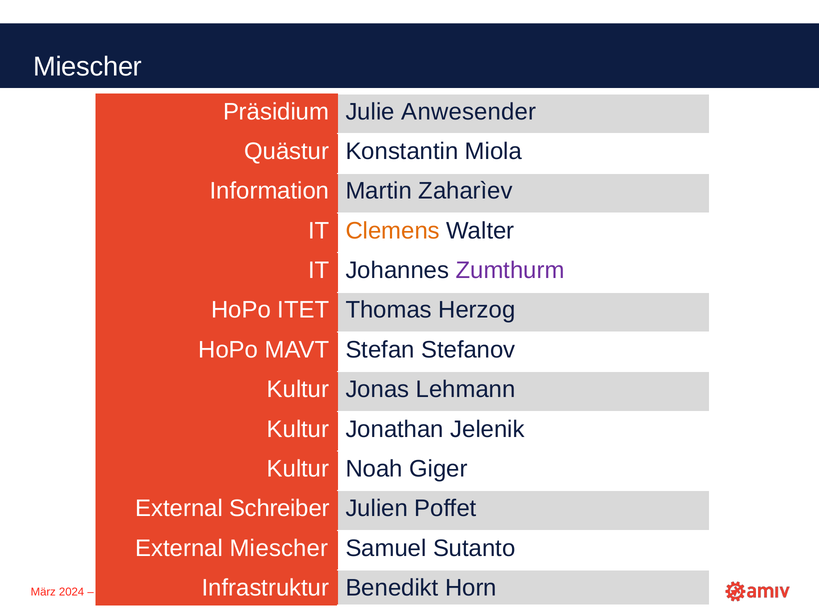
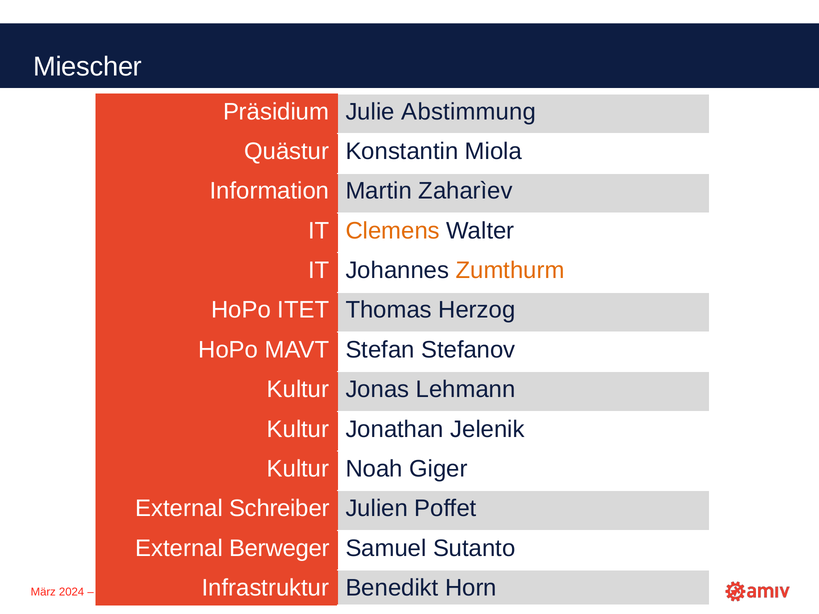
Anwesender: Anwesender -> Abstimmung (469, 112)
Zumthurm colour: purple -> orange (510, 271)
External Miescher: Miescher -> Berweger (279, 548)
